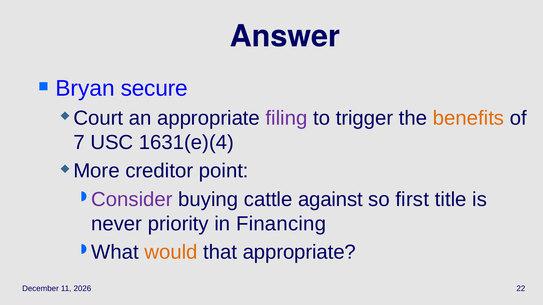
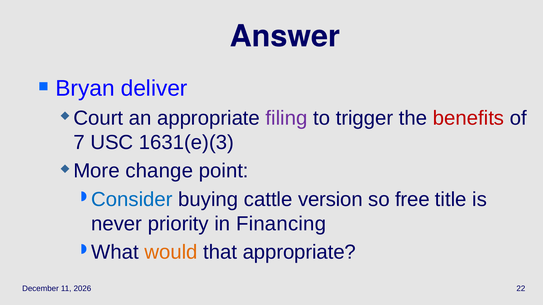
secure: secure -> deliver (154, 88)
benefits colour: orange -> red (469, 118)
1631(e)(4: 1631(e)(4 -> 1631(e)(3 (186, 143)
creditor: creditor -> change (159, 171)
Consider colour: purple -> blue (132, 200)
against: against -> version (330, 200)
first: first -> free (412, 200)
